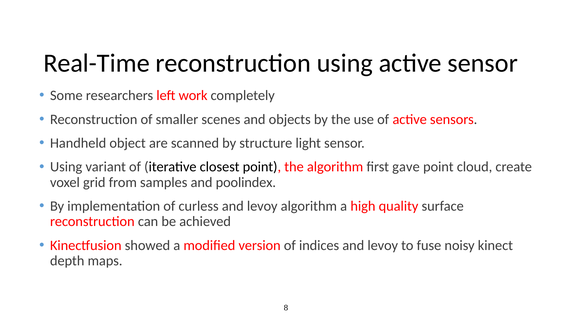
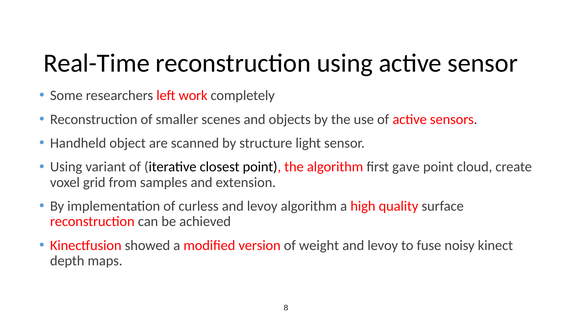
poolindex: poolindex -> extension (246, 182)
indices: indices -> weight (319, 245)
